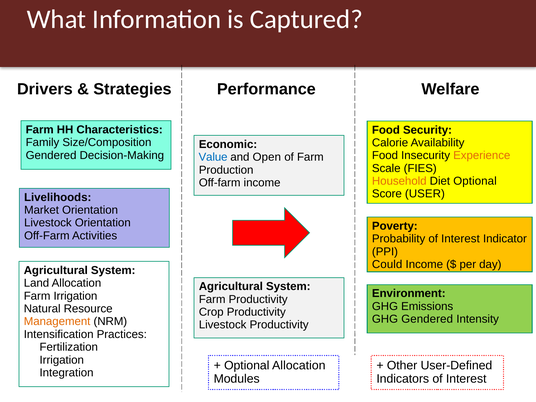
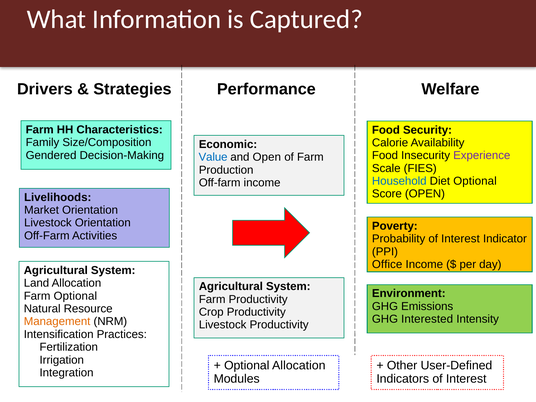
Experience colour: orange -> purple (482, 155)
Household colour: orange -> blue (399, 181)
Score USER: USER -> OPEN (425, 194)
Could: Could -> Office (387, 264)
Farm Irrigation: Irrigation -> Optional (75, 296)
GHG Gendered: Gendered -> Interested (427, 319)
